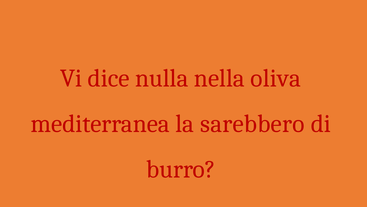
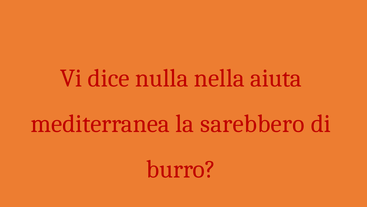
oliva: oliva -> aiuta (276, 78)
